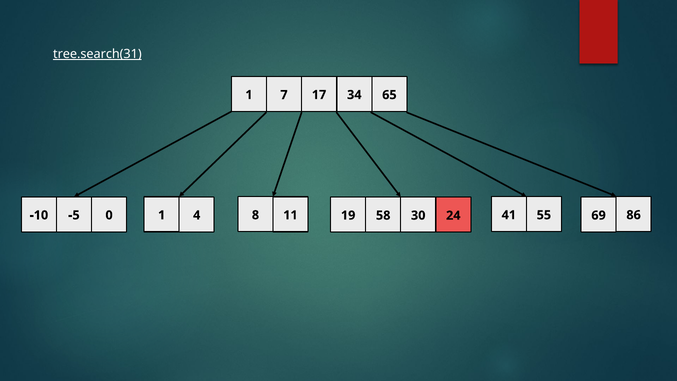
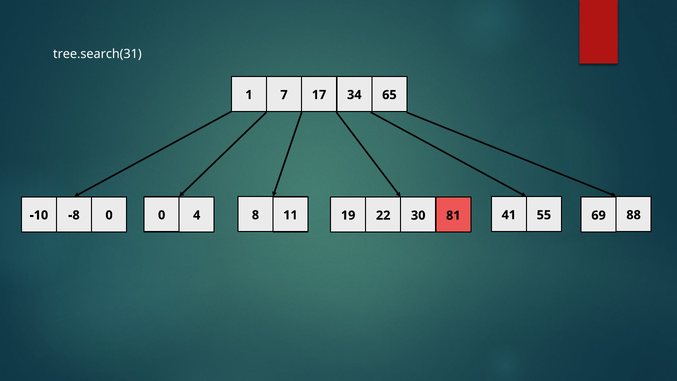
tree.search(31 underline: present -> none (97, 54)
58: 58 -> 22 (383, 215)
86: 86 -> 88 (634, 215)
-5: -5 -> -8 (74, 215)
-10 1: 1 -> 0 (162, 215)
24: 24 -> 81 (453, 215)
